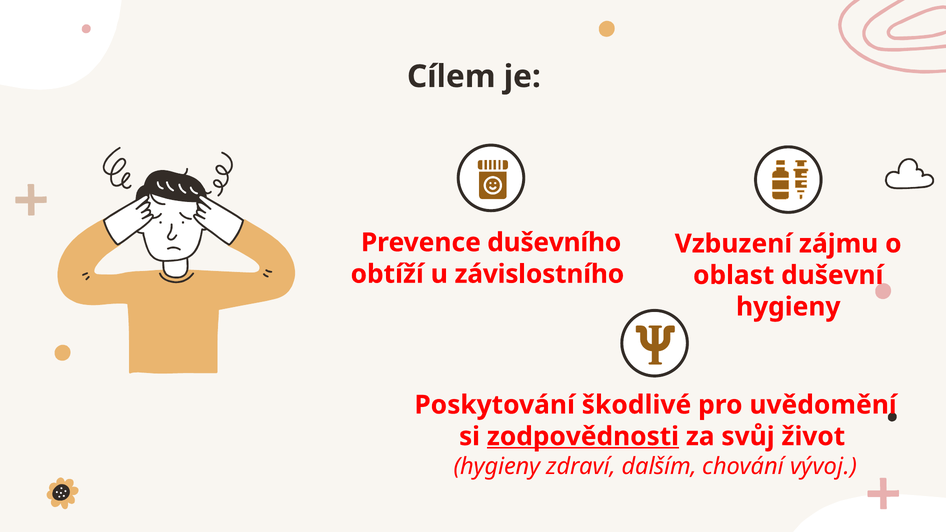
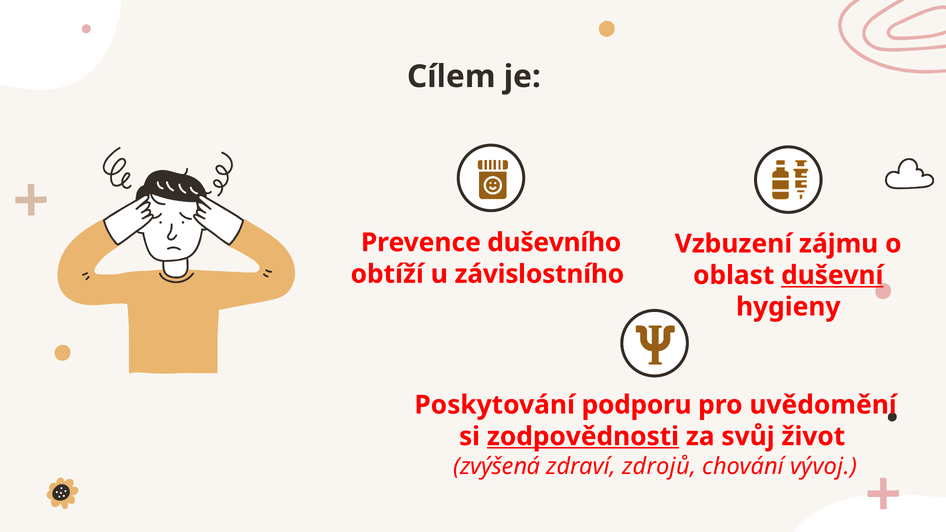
duševní underline: none -> present (832, 275)
škodlivé: škodlivé -> podporu (637, 405)
hygieny: hygieny -> zvýšená (497, 466)
dalším: dalším -> zdrojů (659, 466)
